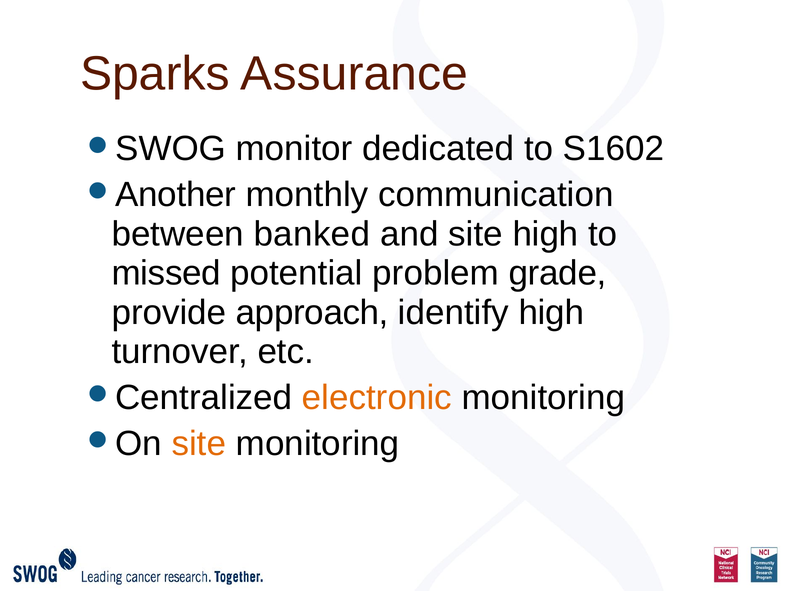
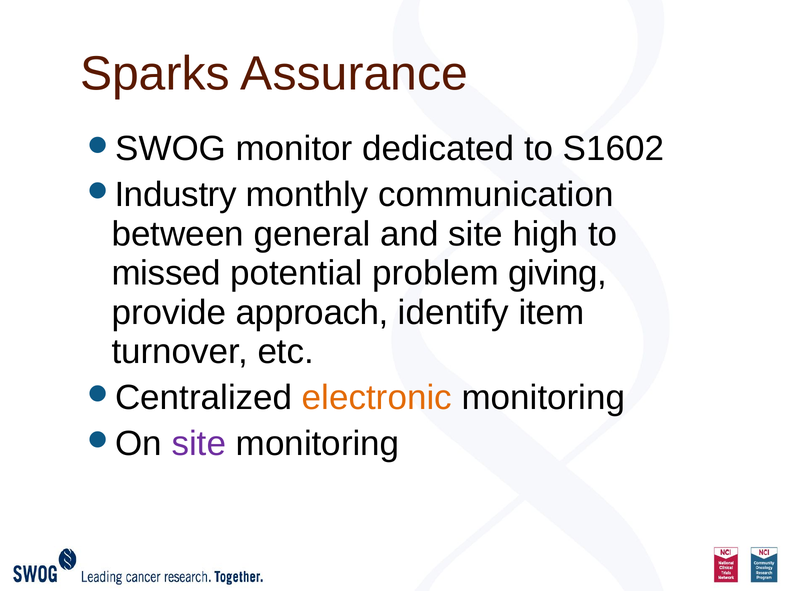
Another: Another -> Industry (176, 195)
banked: banked -> general (312, 234)
grade: grade -> giving (558, 273)
identify high: high -> item (551, 313)
site colour: orange -> purple (199, 444)
